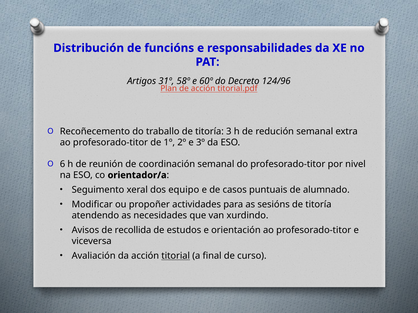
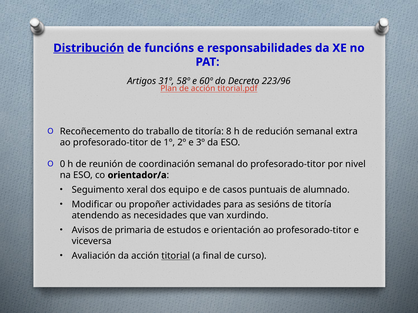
Distribución underline: none -> present (89, 48)
124/96: 124/96 -> 223/96 (276, 81)
3: 3 -> 8 (229, 132)
6: 6 -> 0 (62, 164)
recollida: recollida -> primaria (133, 230)
